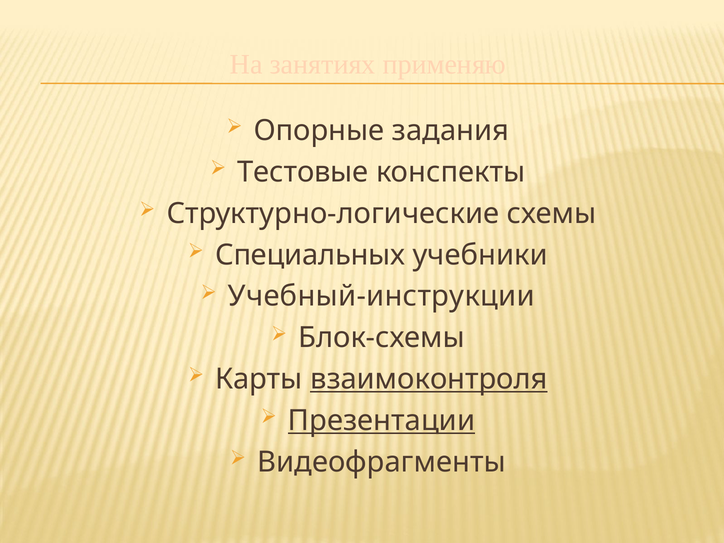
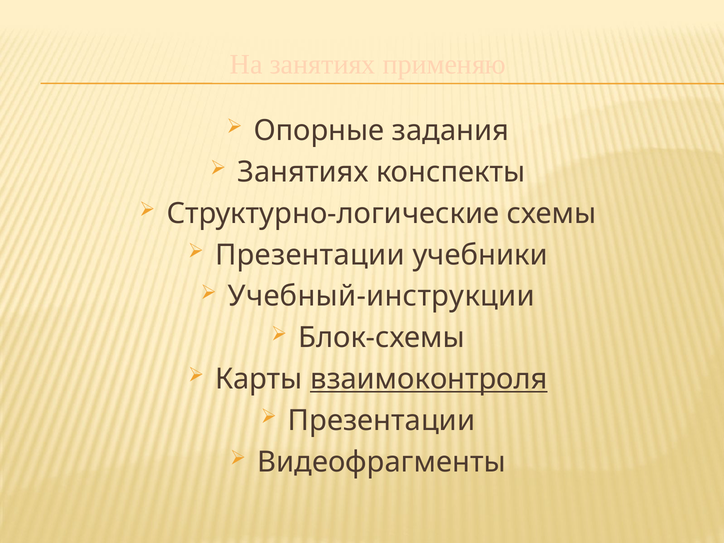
Тестовые: Тестовые -> Занятиях (303, 172)
Специальных: Специальных -> Презентации (310, 255)
Презентации underline: present -> none (382, 421)
